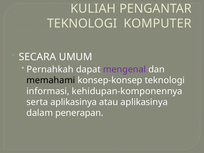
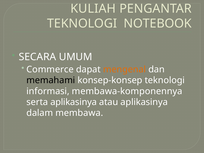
KOMPUTER: KOMPUTER -> NOTEBOOK (158, 24)
Pernahkah: Pernahkah -> Commerce (50, 69)
mengenal colour: purple -> orange (125, 69)
kehidupan-komponennya: kehidupan-komponennya -> membawa-komponennya (127, 91)
penerapan: penerapan -> membawa (79, 113)
